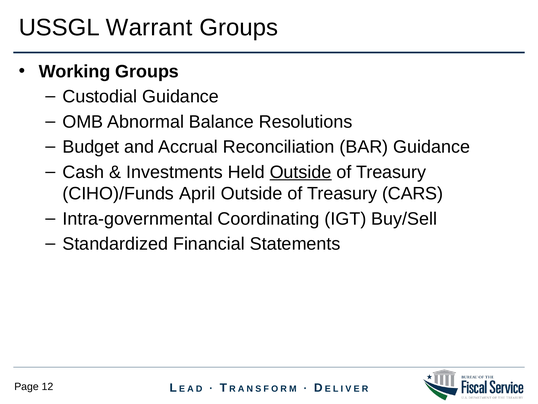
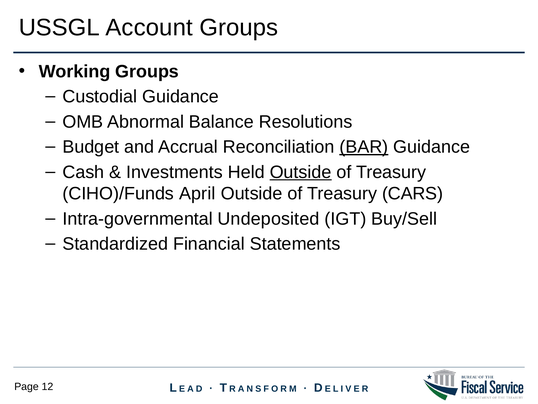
Warrant: Warrant -> Account (149, 28)
BAR underline: none -> present (364, 147)
Coordinating: Coordinating -> Undeposited (269, 218)
